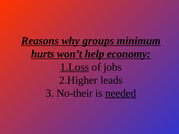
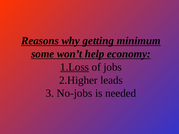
groups: groups -> getting (98, 41)
hurts: hurts -> some (43, 54)
No-their: No-their -> No-jobs (74, 93)
needed underline: present -> none (121, 93)
